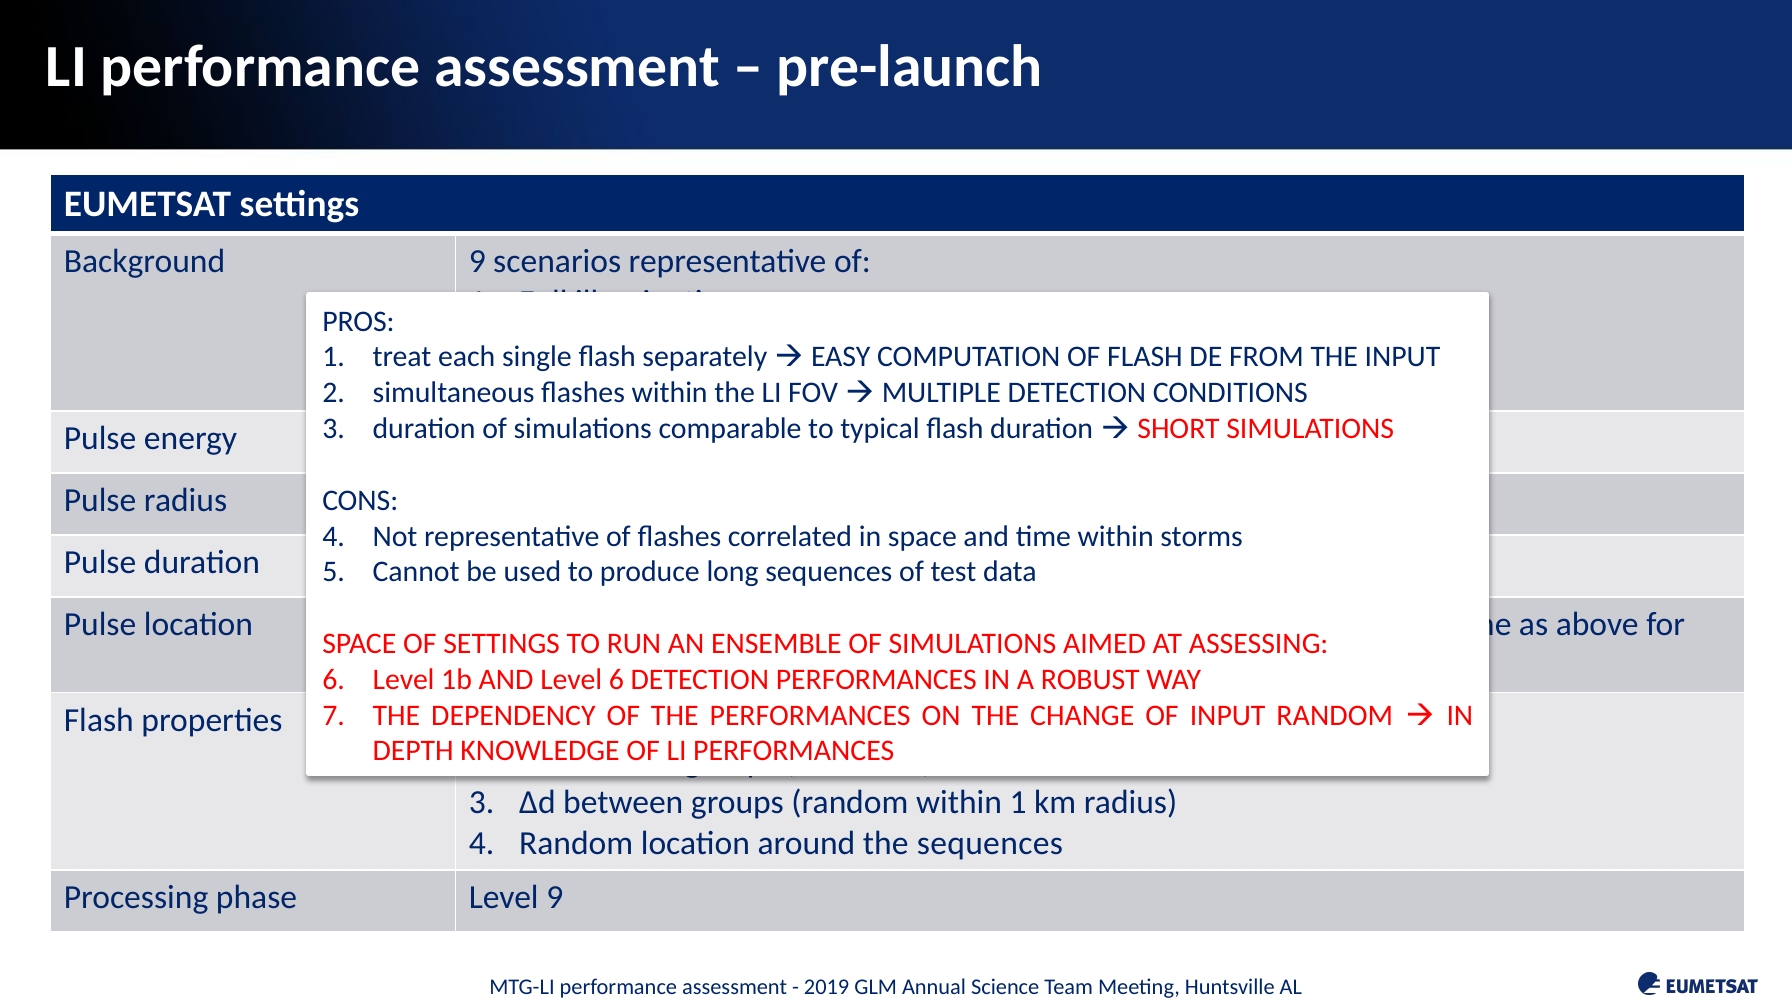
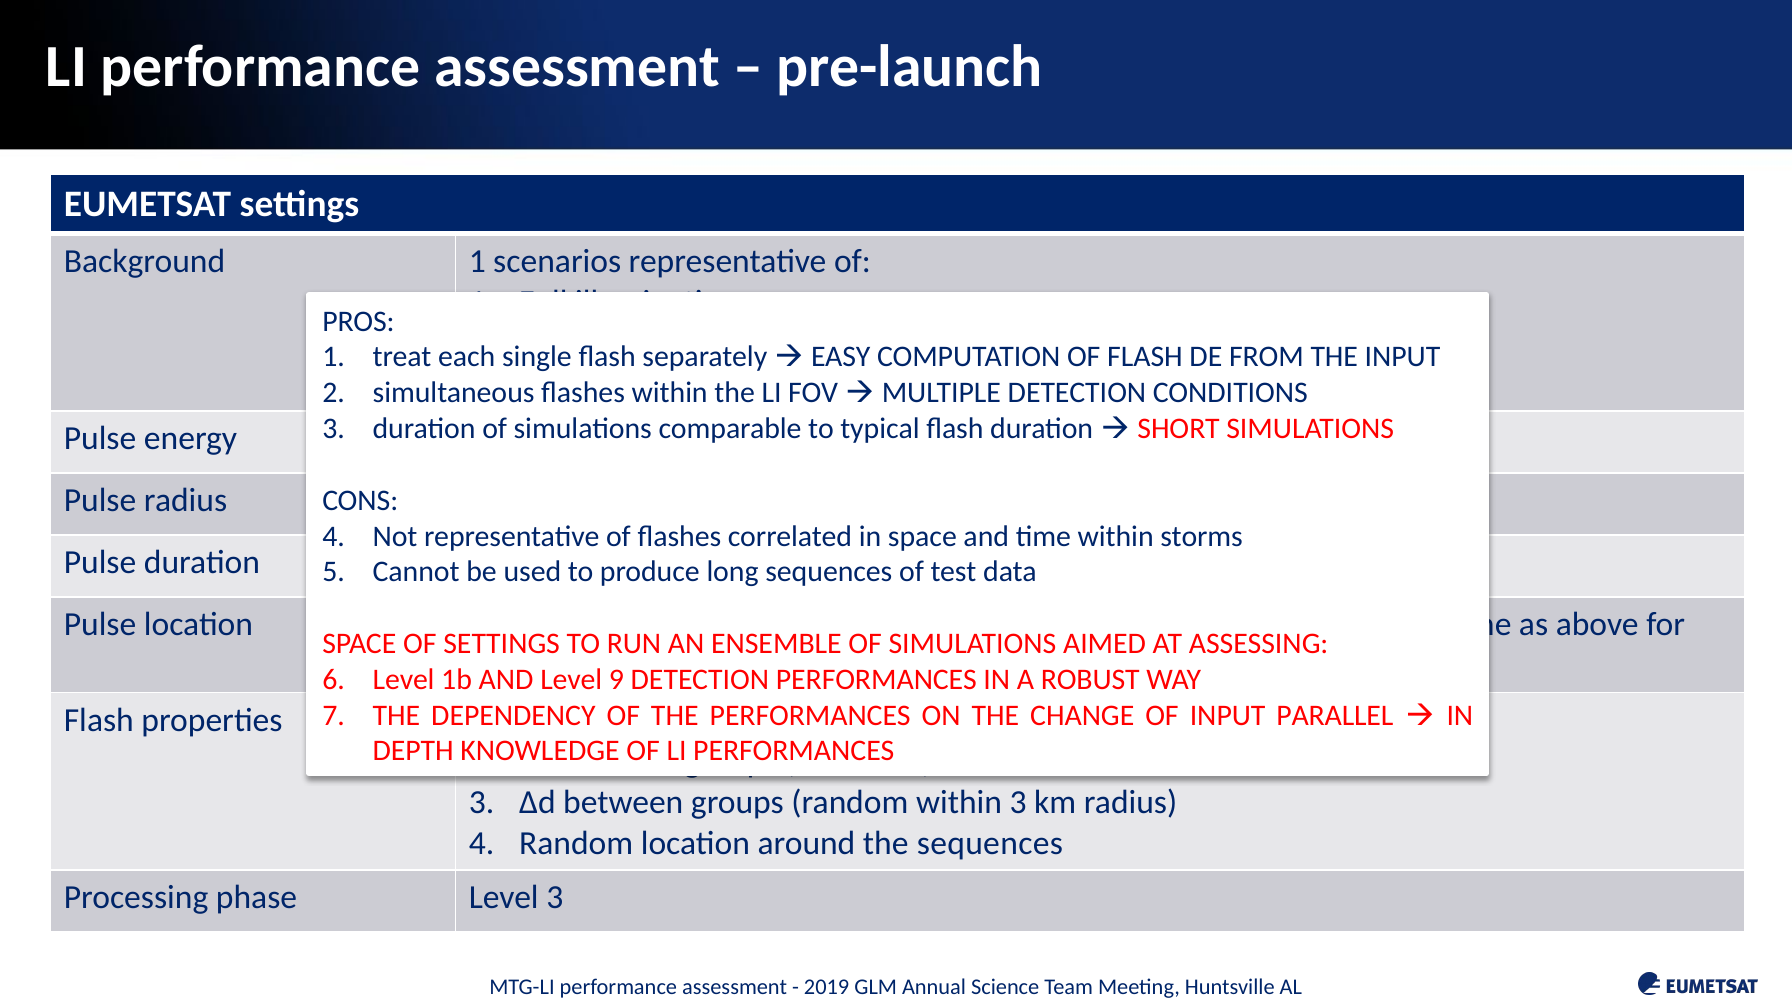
Background 9: 9 -> 1 (477, 261)
Level 6: 6 -> 9 (616, 679)
INPUT RANDOM: RANDOM -> PARALLEL (1335, 715)
within 1: 1 -> 3 (1018, 802)
Level 9: 9 -> 3 (555, 898)
